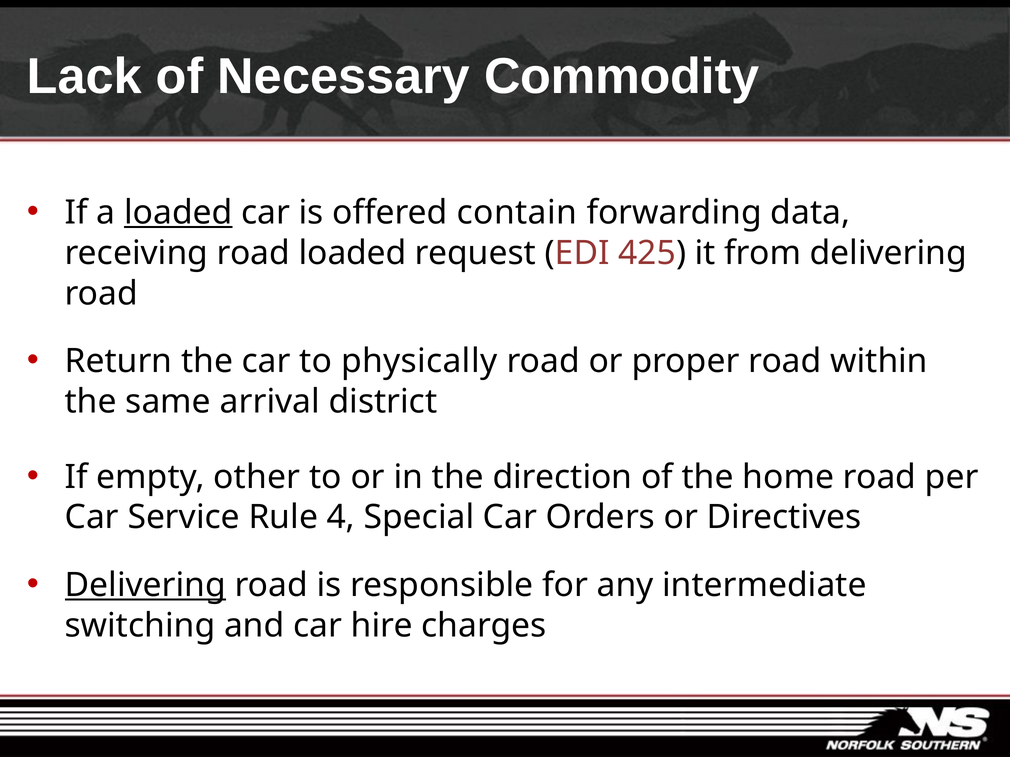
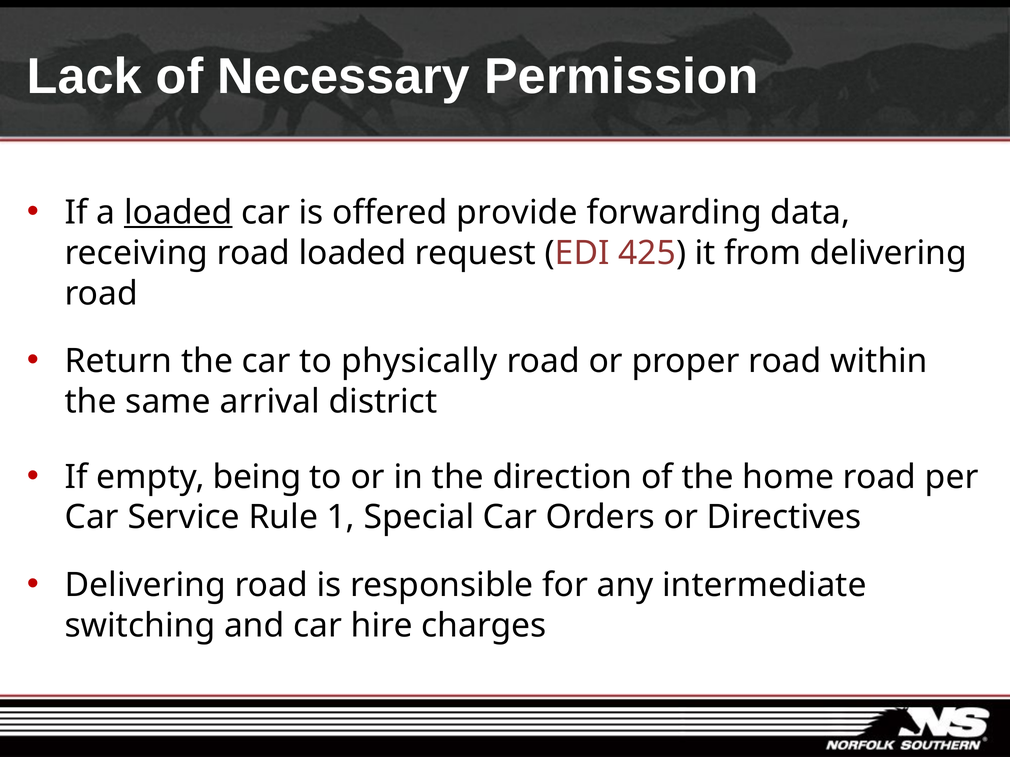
Commodity: Commodity -> Permission (621, 77)
contain: contain -> provide (517, 213)
other: other -> being (257, 477)
4: 4 -> 1 (341, 518)
Delivering underline: present -> none (145, 585)
